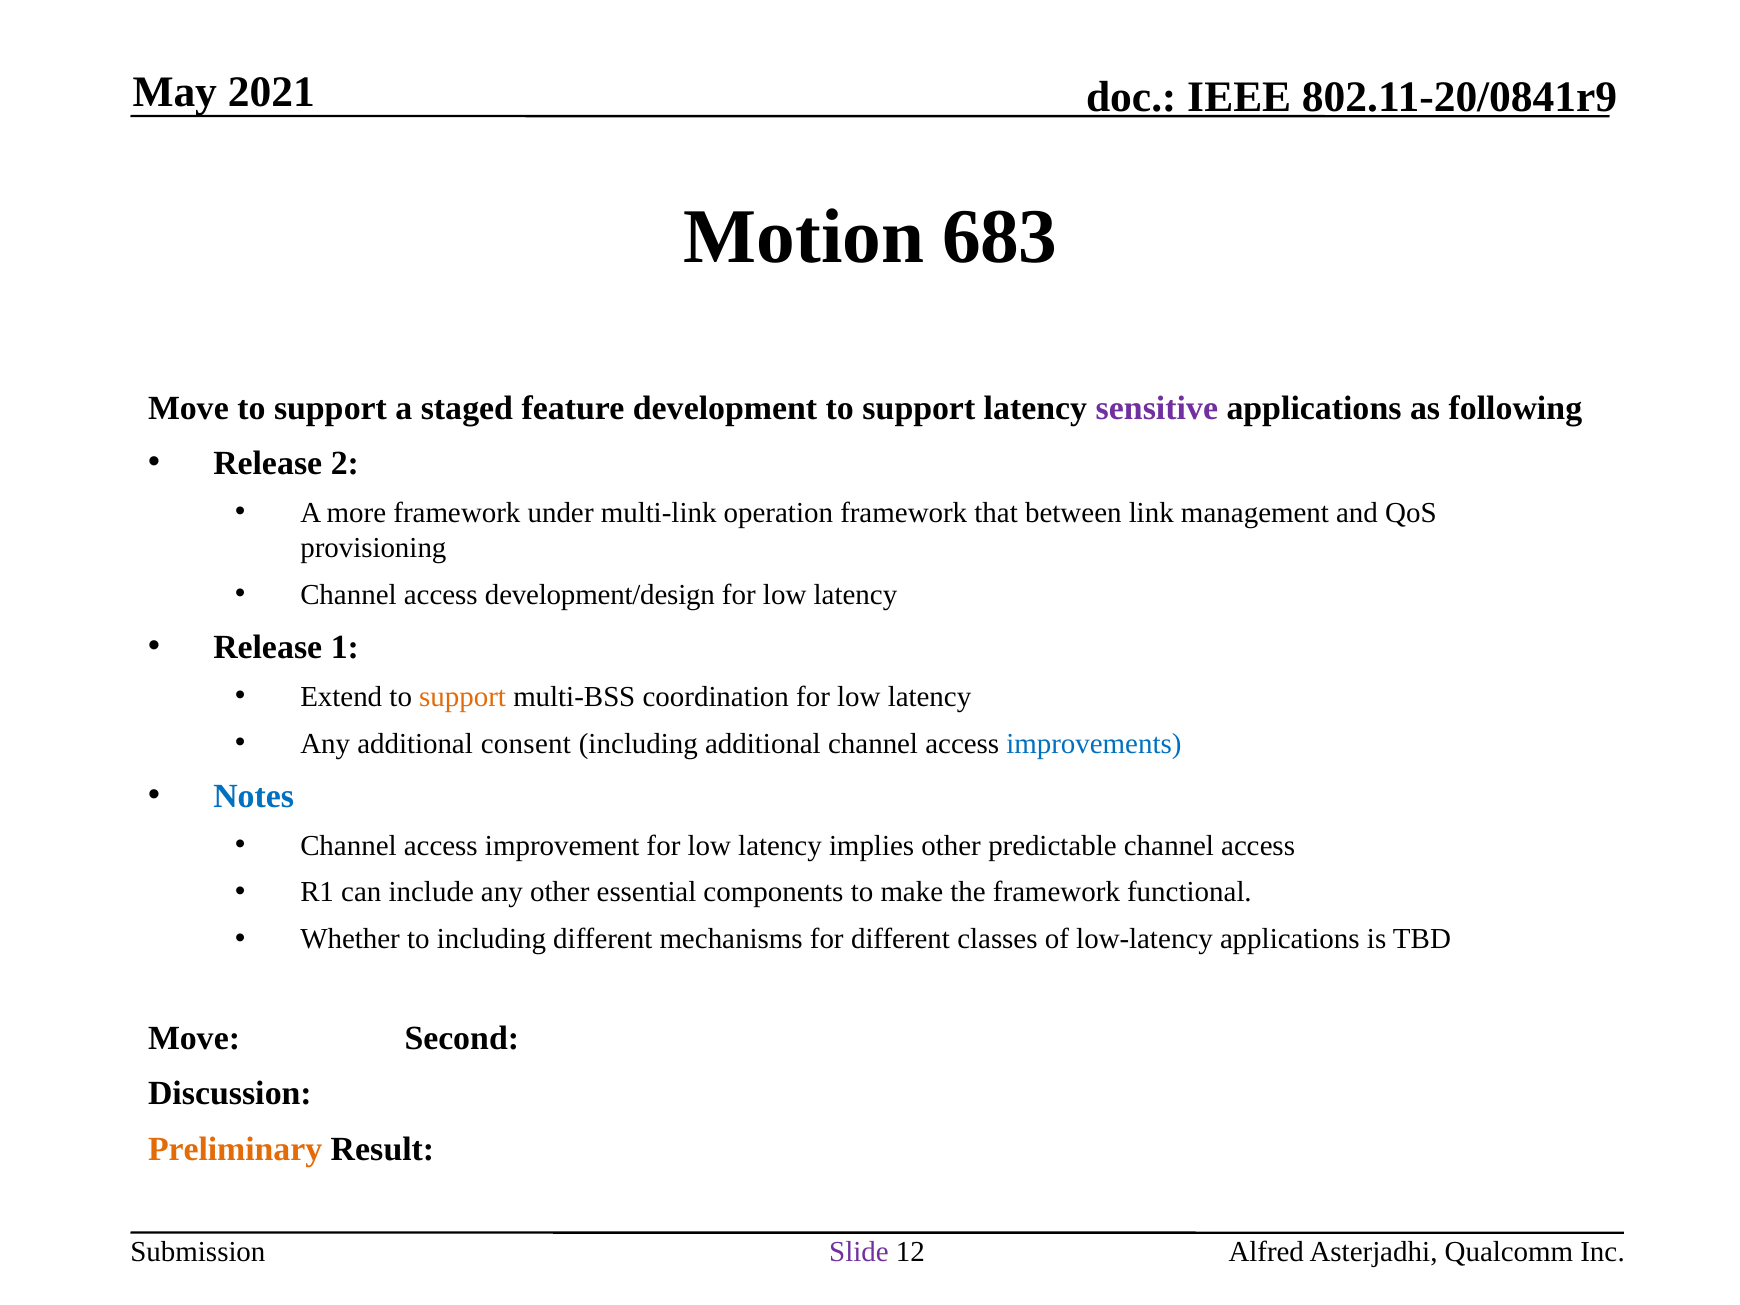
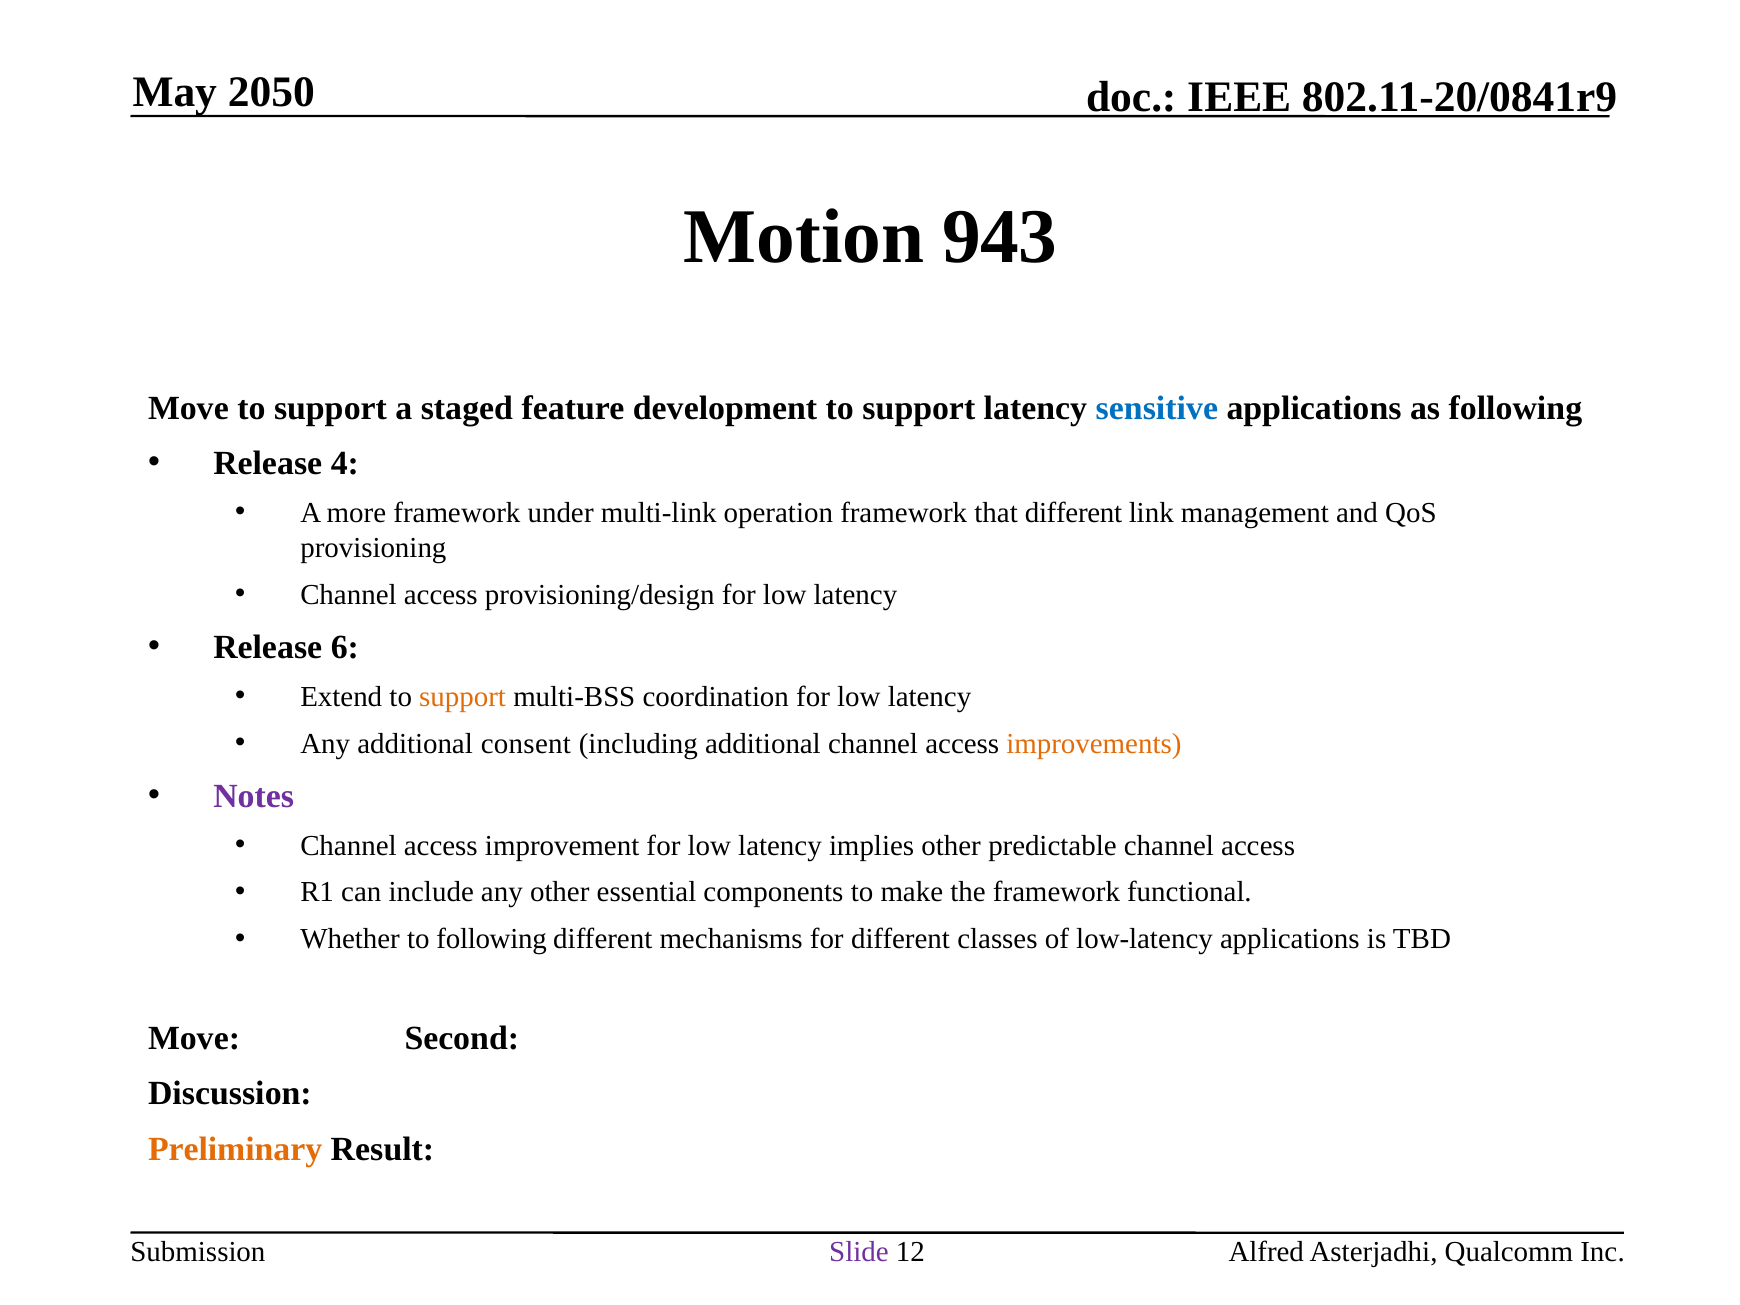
2021: 2021 -> 2050 (271, 92)
683: 683 -> 943 (1000, 237)
sensitive colour: purple -> blue (1157, 408)
2: 2 -> 4 (345, 464)
that between: between -> different (1073, 513)
development/design: development/design -> provisioning/design (600, 595)
1: 1 -> 6 (345, 647)
improvements colour: blue -> orange (1094, 744)
Notes colour: blue -> purple (254, 796)
to including: including -> following (492, 939)
